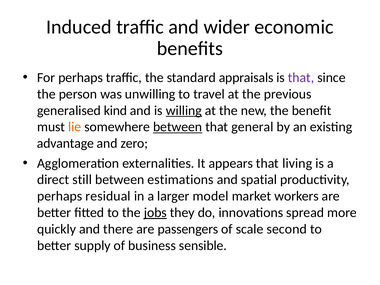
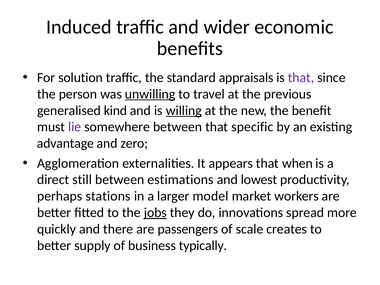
For perhaps: perhaps -> solution (81, 78)
unwilling underline: none -> present (150, 94)
lie colour: orange -> purple (75, 127)
between underline: present -> none (178, 127)
general: general -> specific (252, 127)
living: living -> when (297, 163)
spatial: spatial -> lowest (259, 180)
residual: residual -> stations (108, 196)
second: second -> creates (287, 229)
sensible: sensible -> typically (203, 246)
